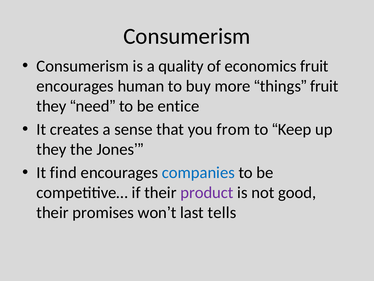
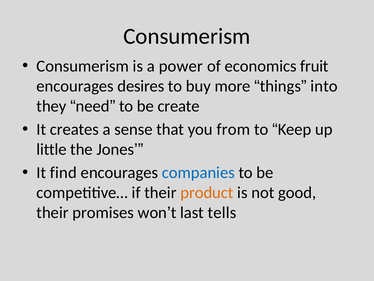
quality: quality -> power (181, 66)
human: human -> desires (141, 86)
things fruit: fruit -> into (324, 86)
entice: entice -> create (179, 106)
they: they -> little (52, 149)
product colour: purple -> orange (207, 192)
